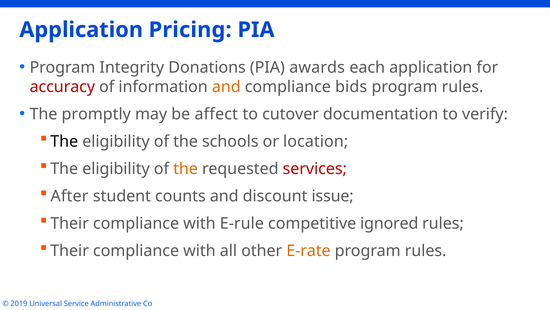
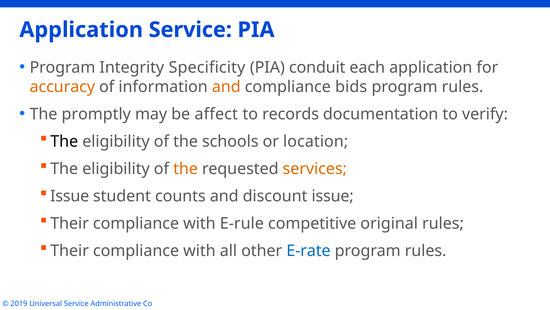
Application Pricing: Pricing -> Service (190, 30)
Donations: Donations -> Specificity (207, 67)
awards: awards -> conduit (317, 67)
accuracy colour: red -> orange (62, 87)
cutover: cutover -> records (291, 114)
services colour: red -> orange (315, 168)
After: After -> Issue (70, 196)
ignored: ignored -> original (389, 223)
E-rate colour: orange -> blue (308, 250)
